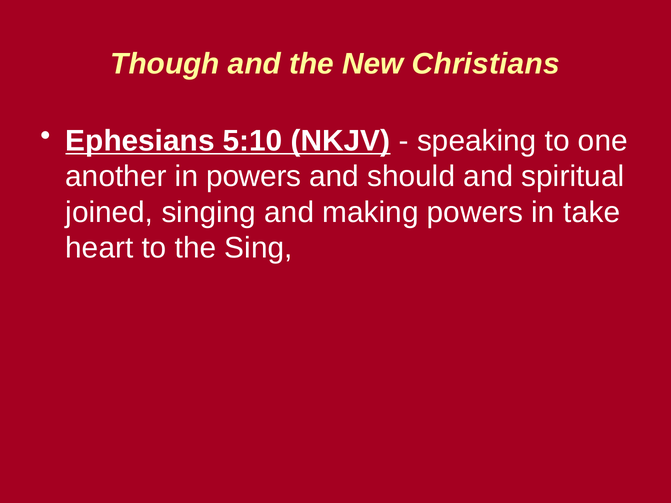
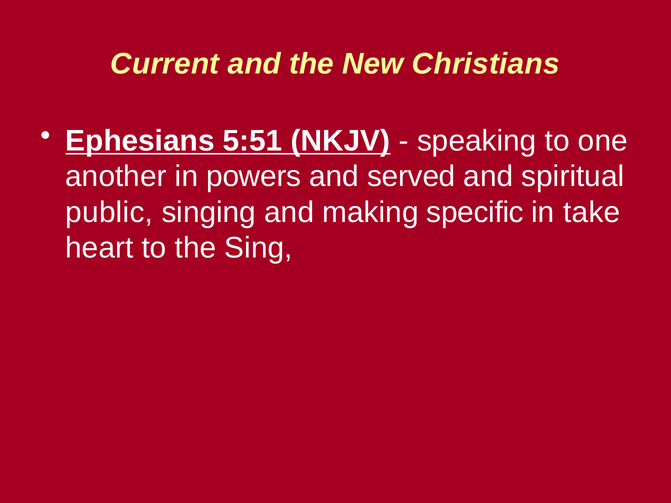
Though: Though -> Current (165, 64)
5:10: 5:10 -> 5:51 (253, 141)
should: should -> served (411, 177)
joined: joined -> public (109, 212)
making powers: powers -> specific (475, 212)
